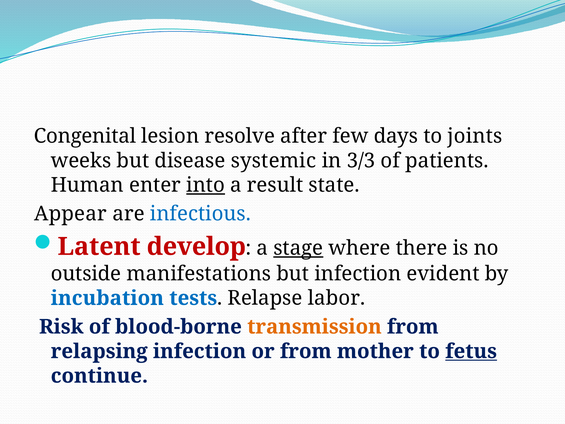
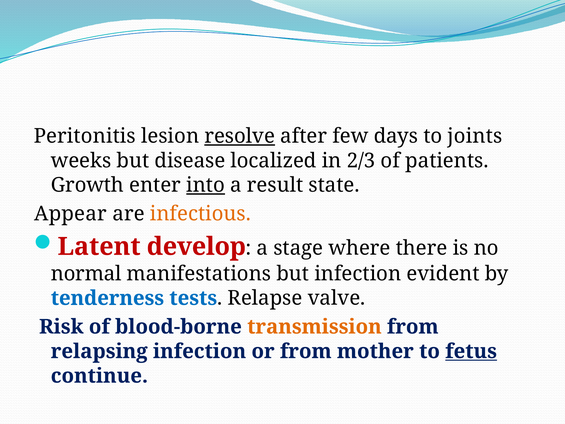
Congenital: Congenital -> Peritonitis (85, 136)
resolve underline: none -> present (240, 136)
systemic: systemic -> localized (274, 161)
3/3: 3/3 -> 2/3 (361, 161)
Human: Human -> Growth (87, 185)
infectious colour: blue -> orange (200, 214)
stage underline: present -> none (298, 248)
outside: outside -> normal (86, 273)
incubation: incubation -> tenderness (107, 298)
labor: labor -> valve (337, 298)
